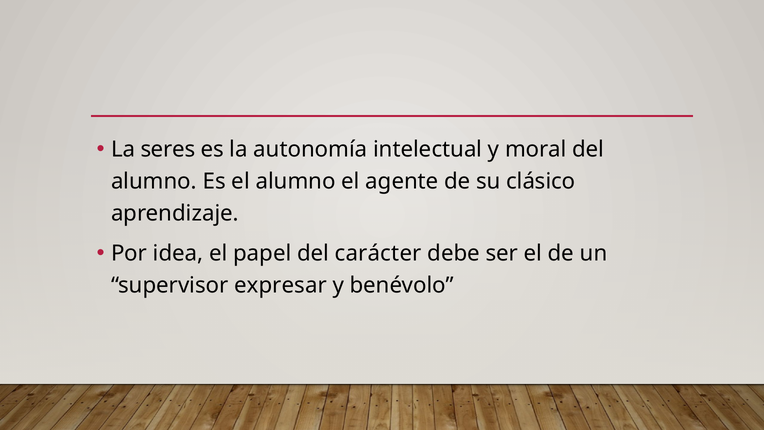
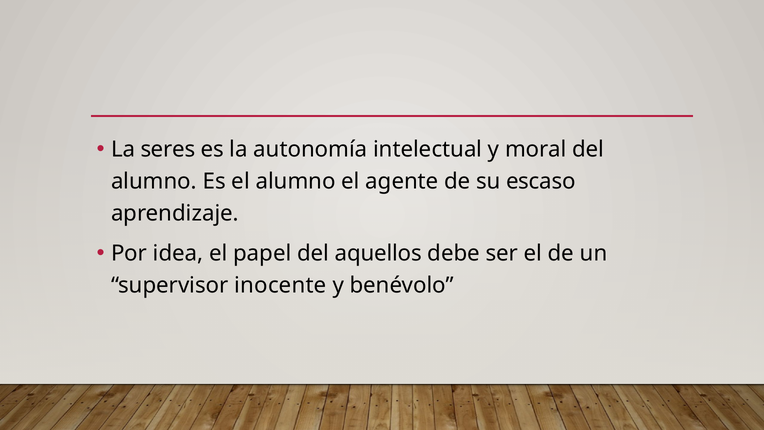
clásico: clásico -> escaso (541, 181)
carácter: carácter -> aquellos (378, 253)
expresar: expresar -> inocente (280, 285)
